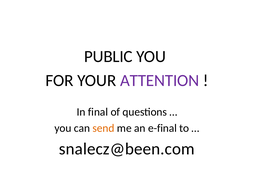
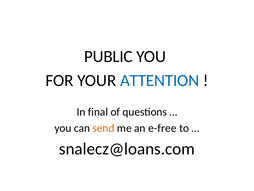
ATTENTION colour: purple -> blue (160, 80)
e-final: e-final -> e-free (162, 128)
snalecz@been.com: snalecz@been.com -> snalecz@loans.com (127, 149)
